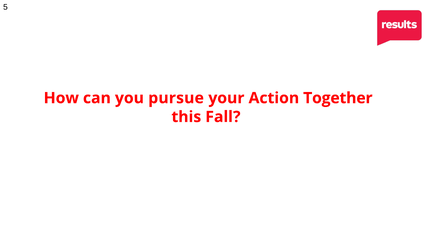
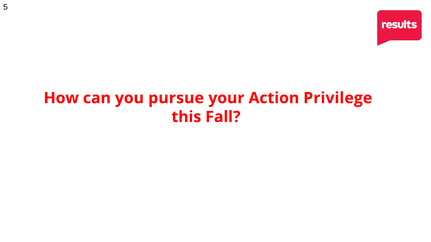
Together: Together -> Privilege (338, 98)
